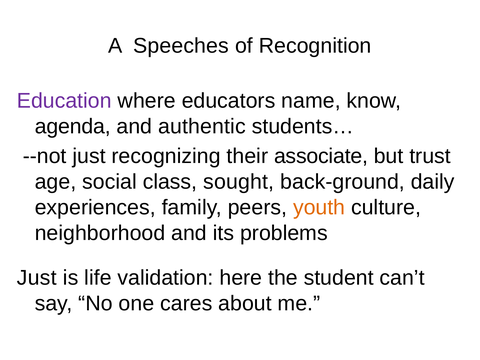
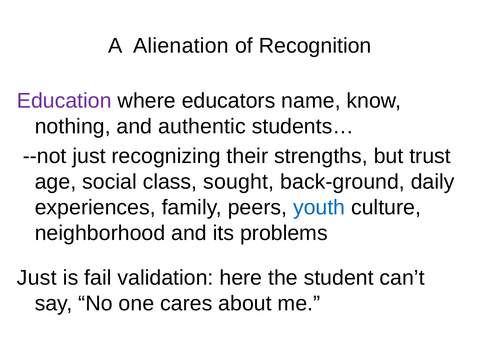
Speeches: Speeches -> Alienation (181, 46)
agenda: agenda -> nothing (73, 126)
associate: associate -> strengths (321, 156)
youth colour: orange -> blue (319, 207)
life: life -> fail (98, 278)
